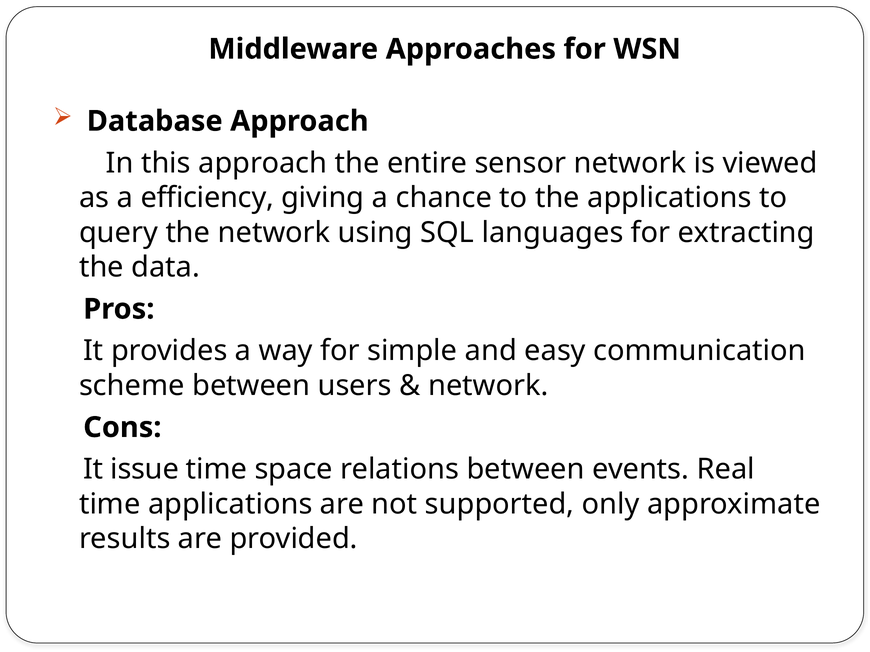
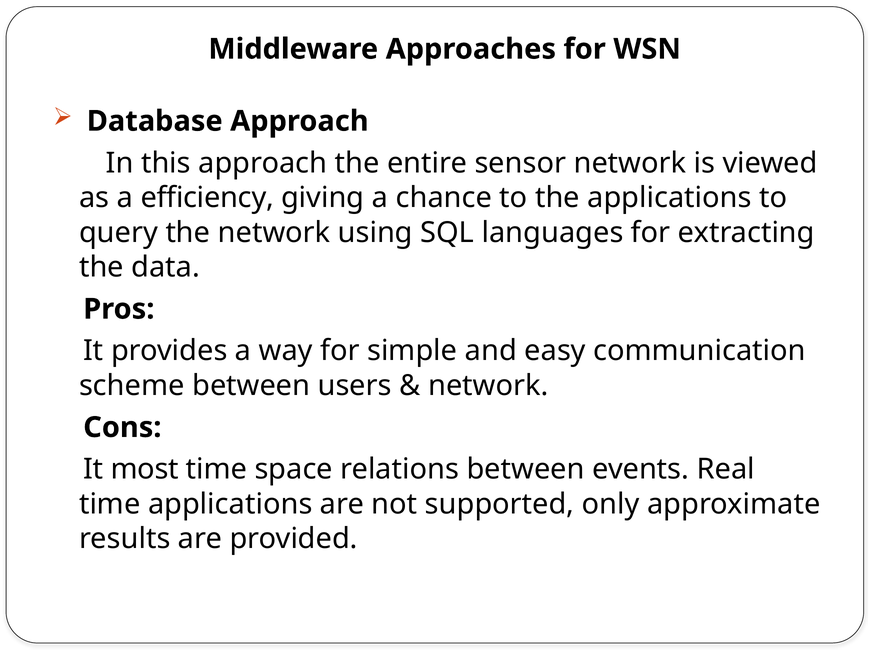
issue: issue -> most (145, 470)
